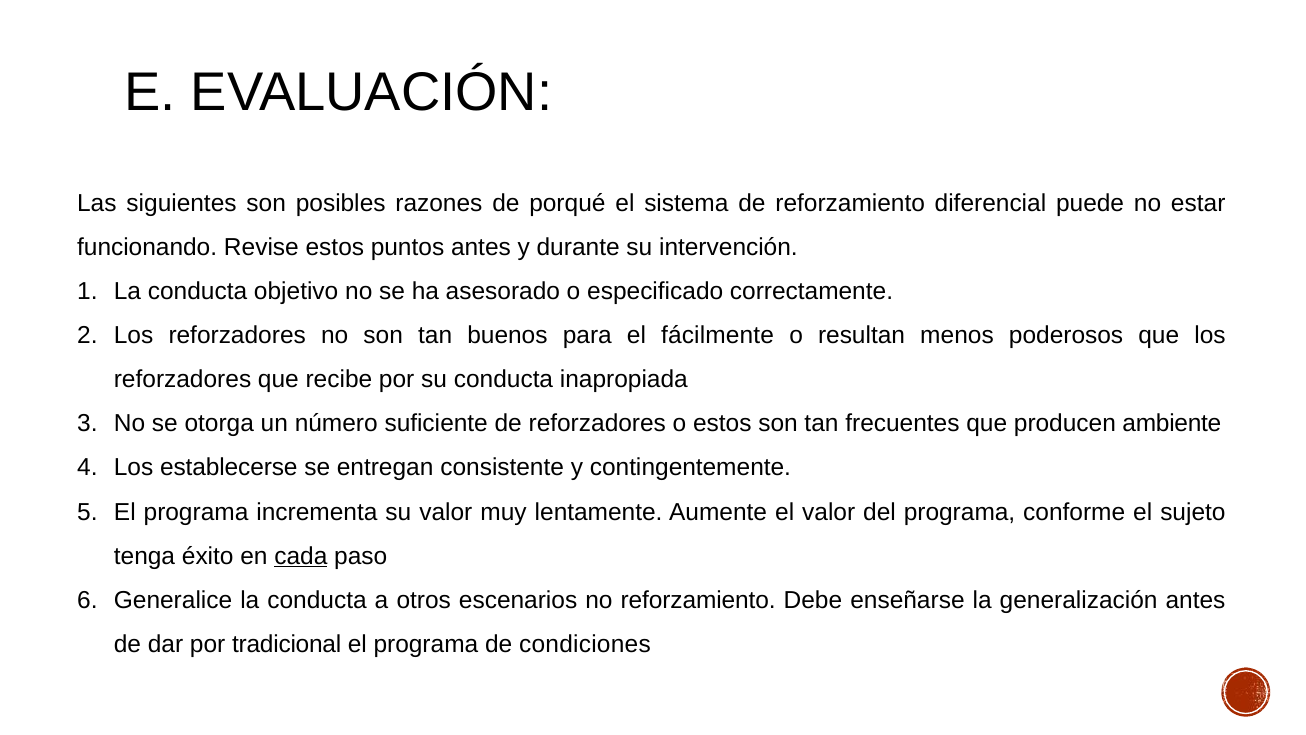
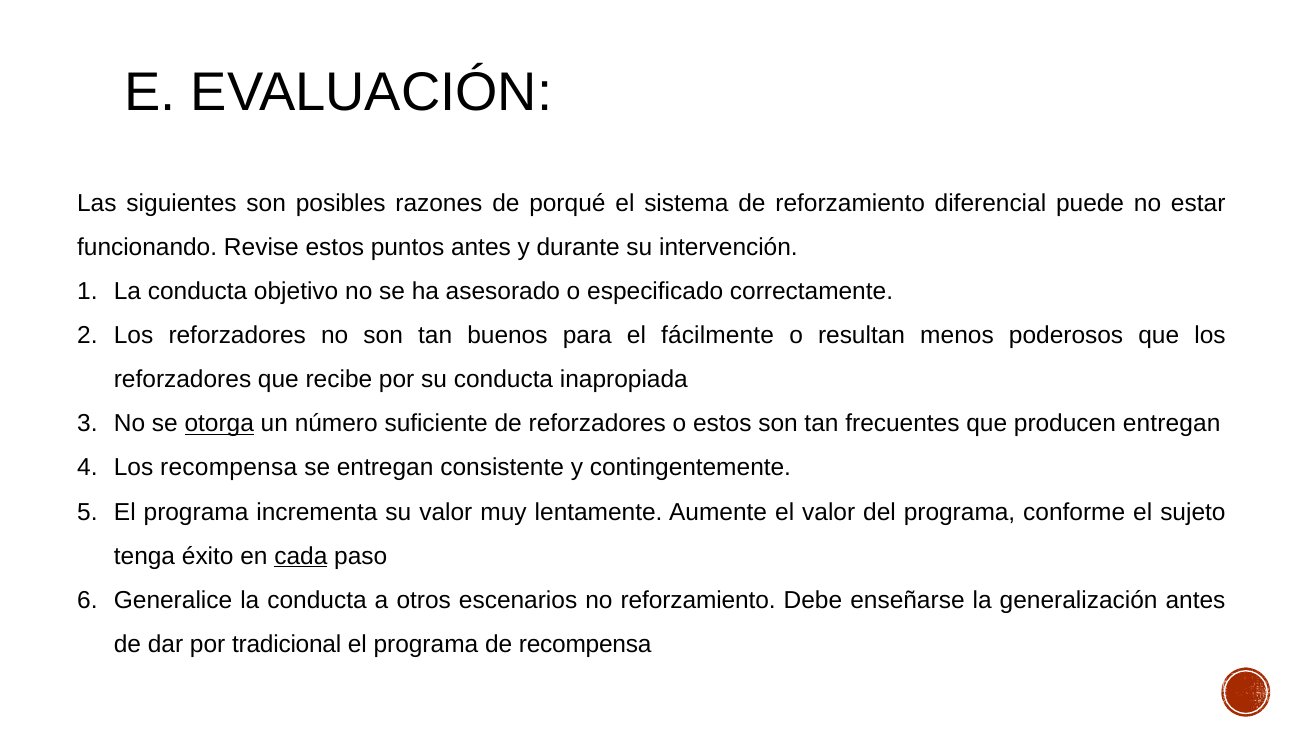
otorga underline: none -> present (219, 424)
producen ambiente: ambiente -> entregan (1172, 424)
Los establecerse: establecerse -> recompensa (229, 468)
de condiciones: condiciones -> recompensa (585, 644)
